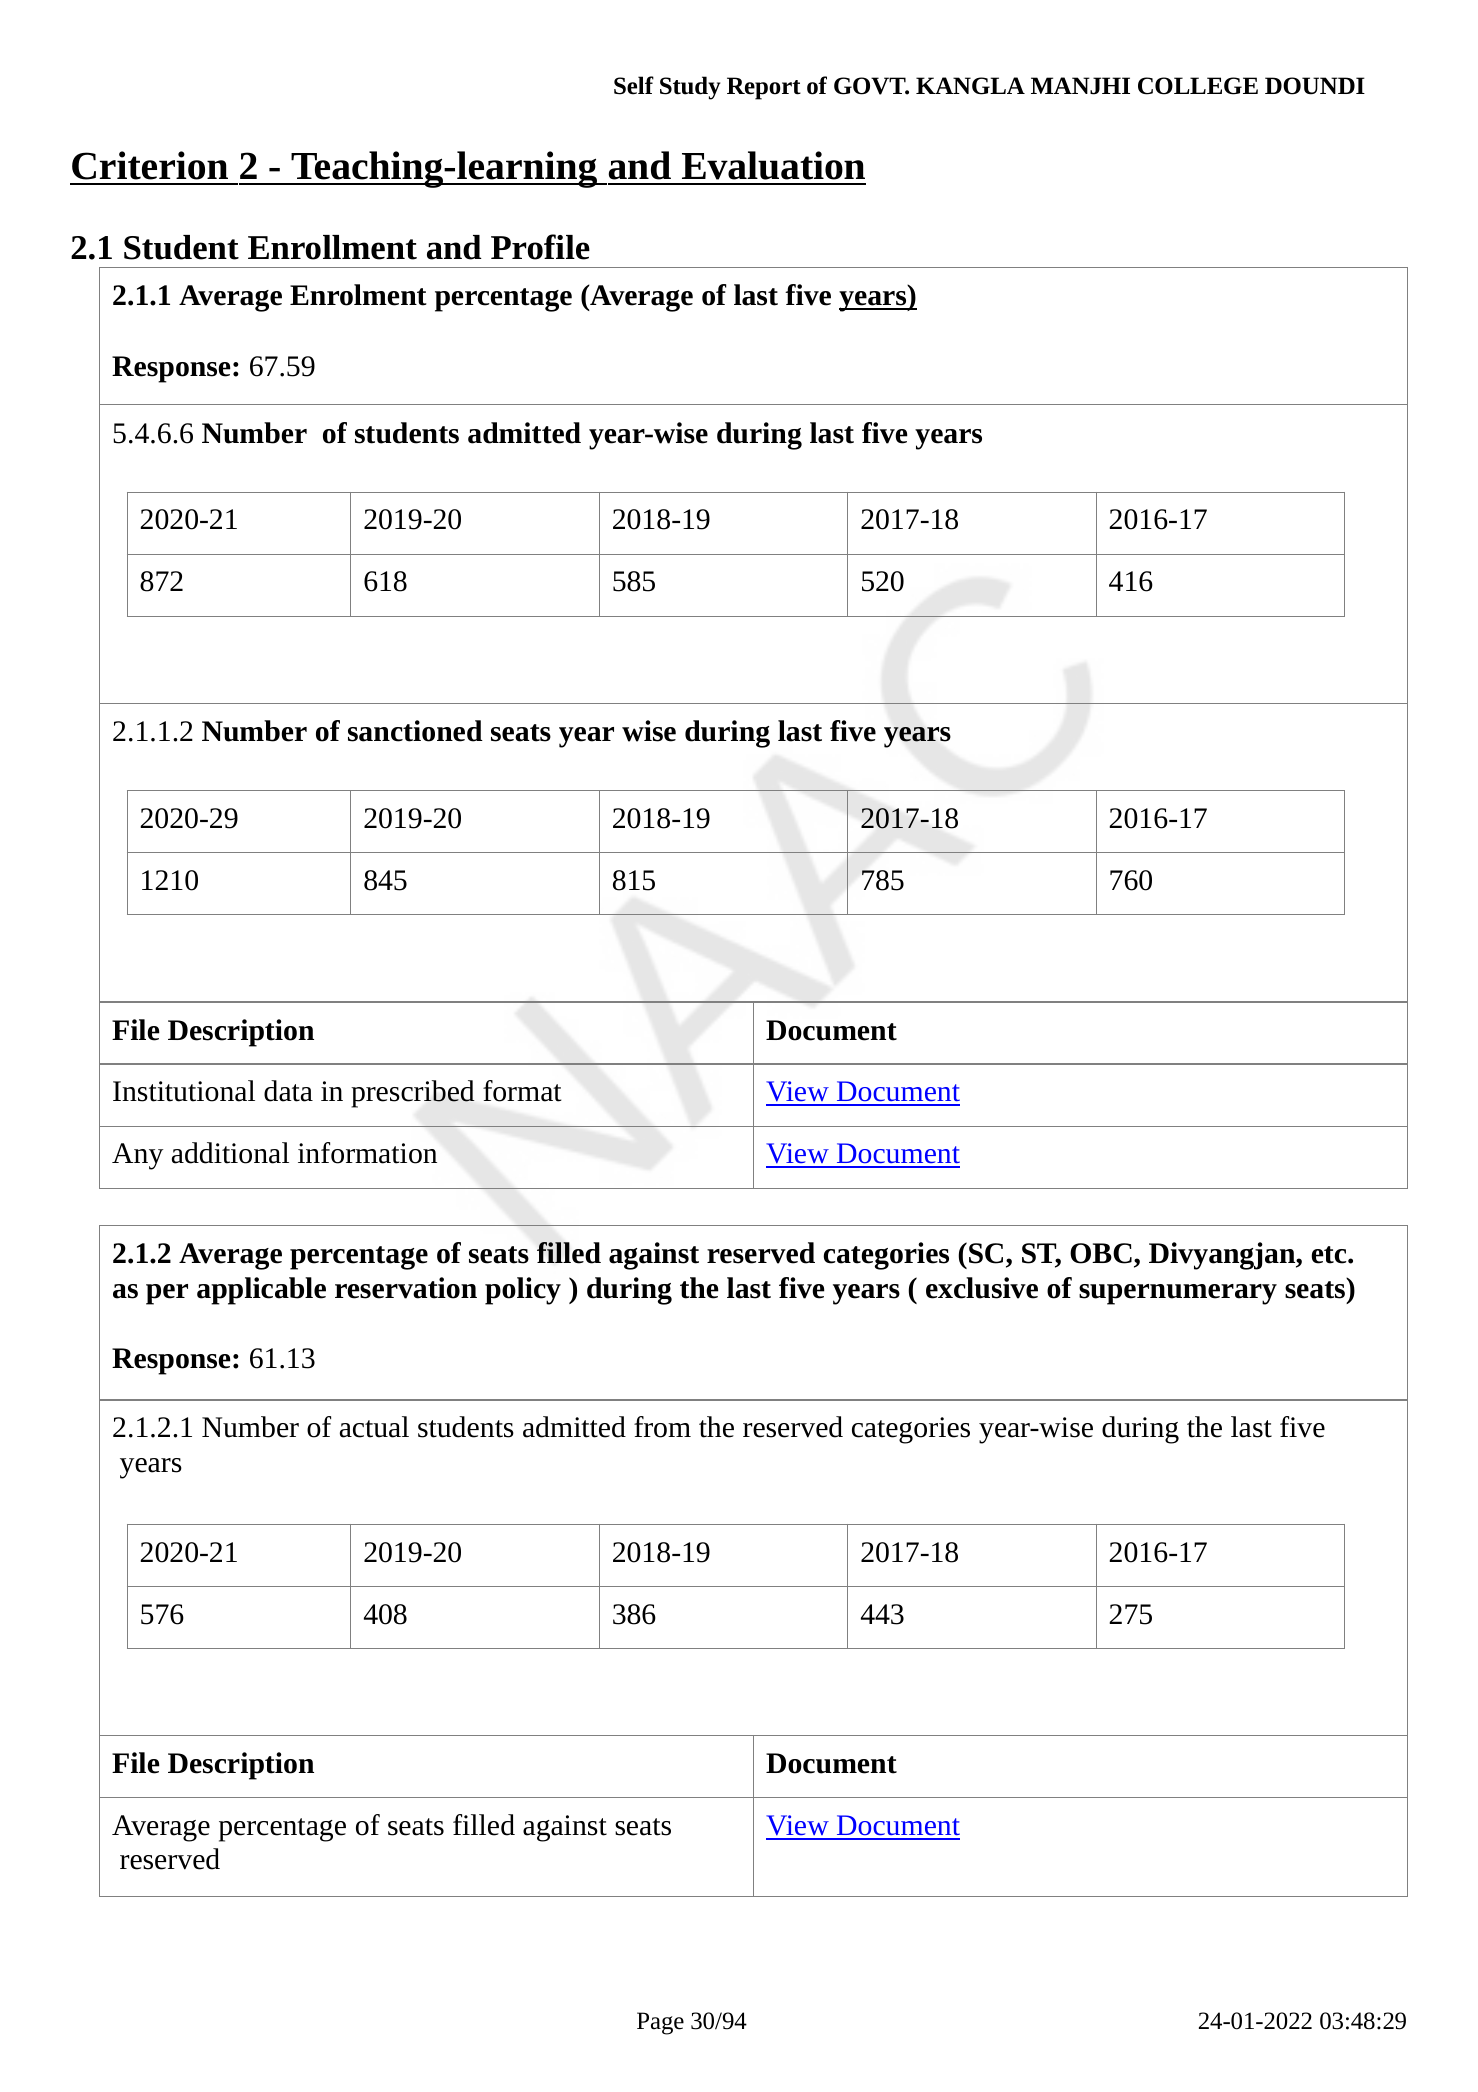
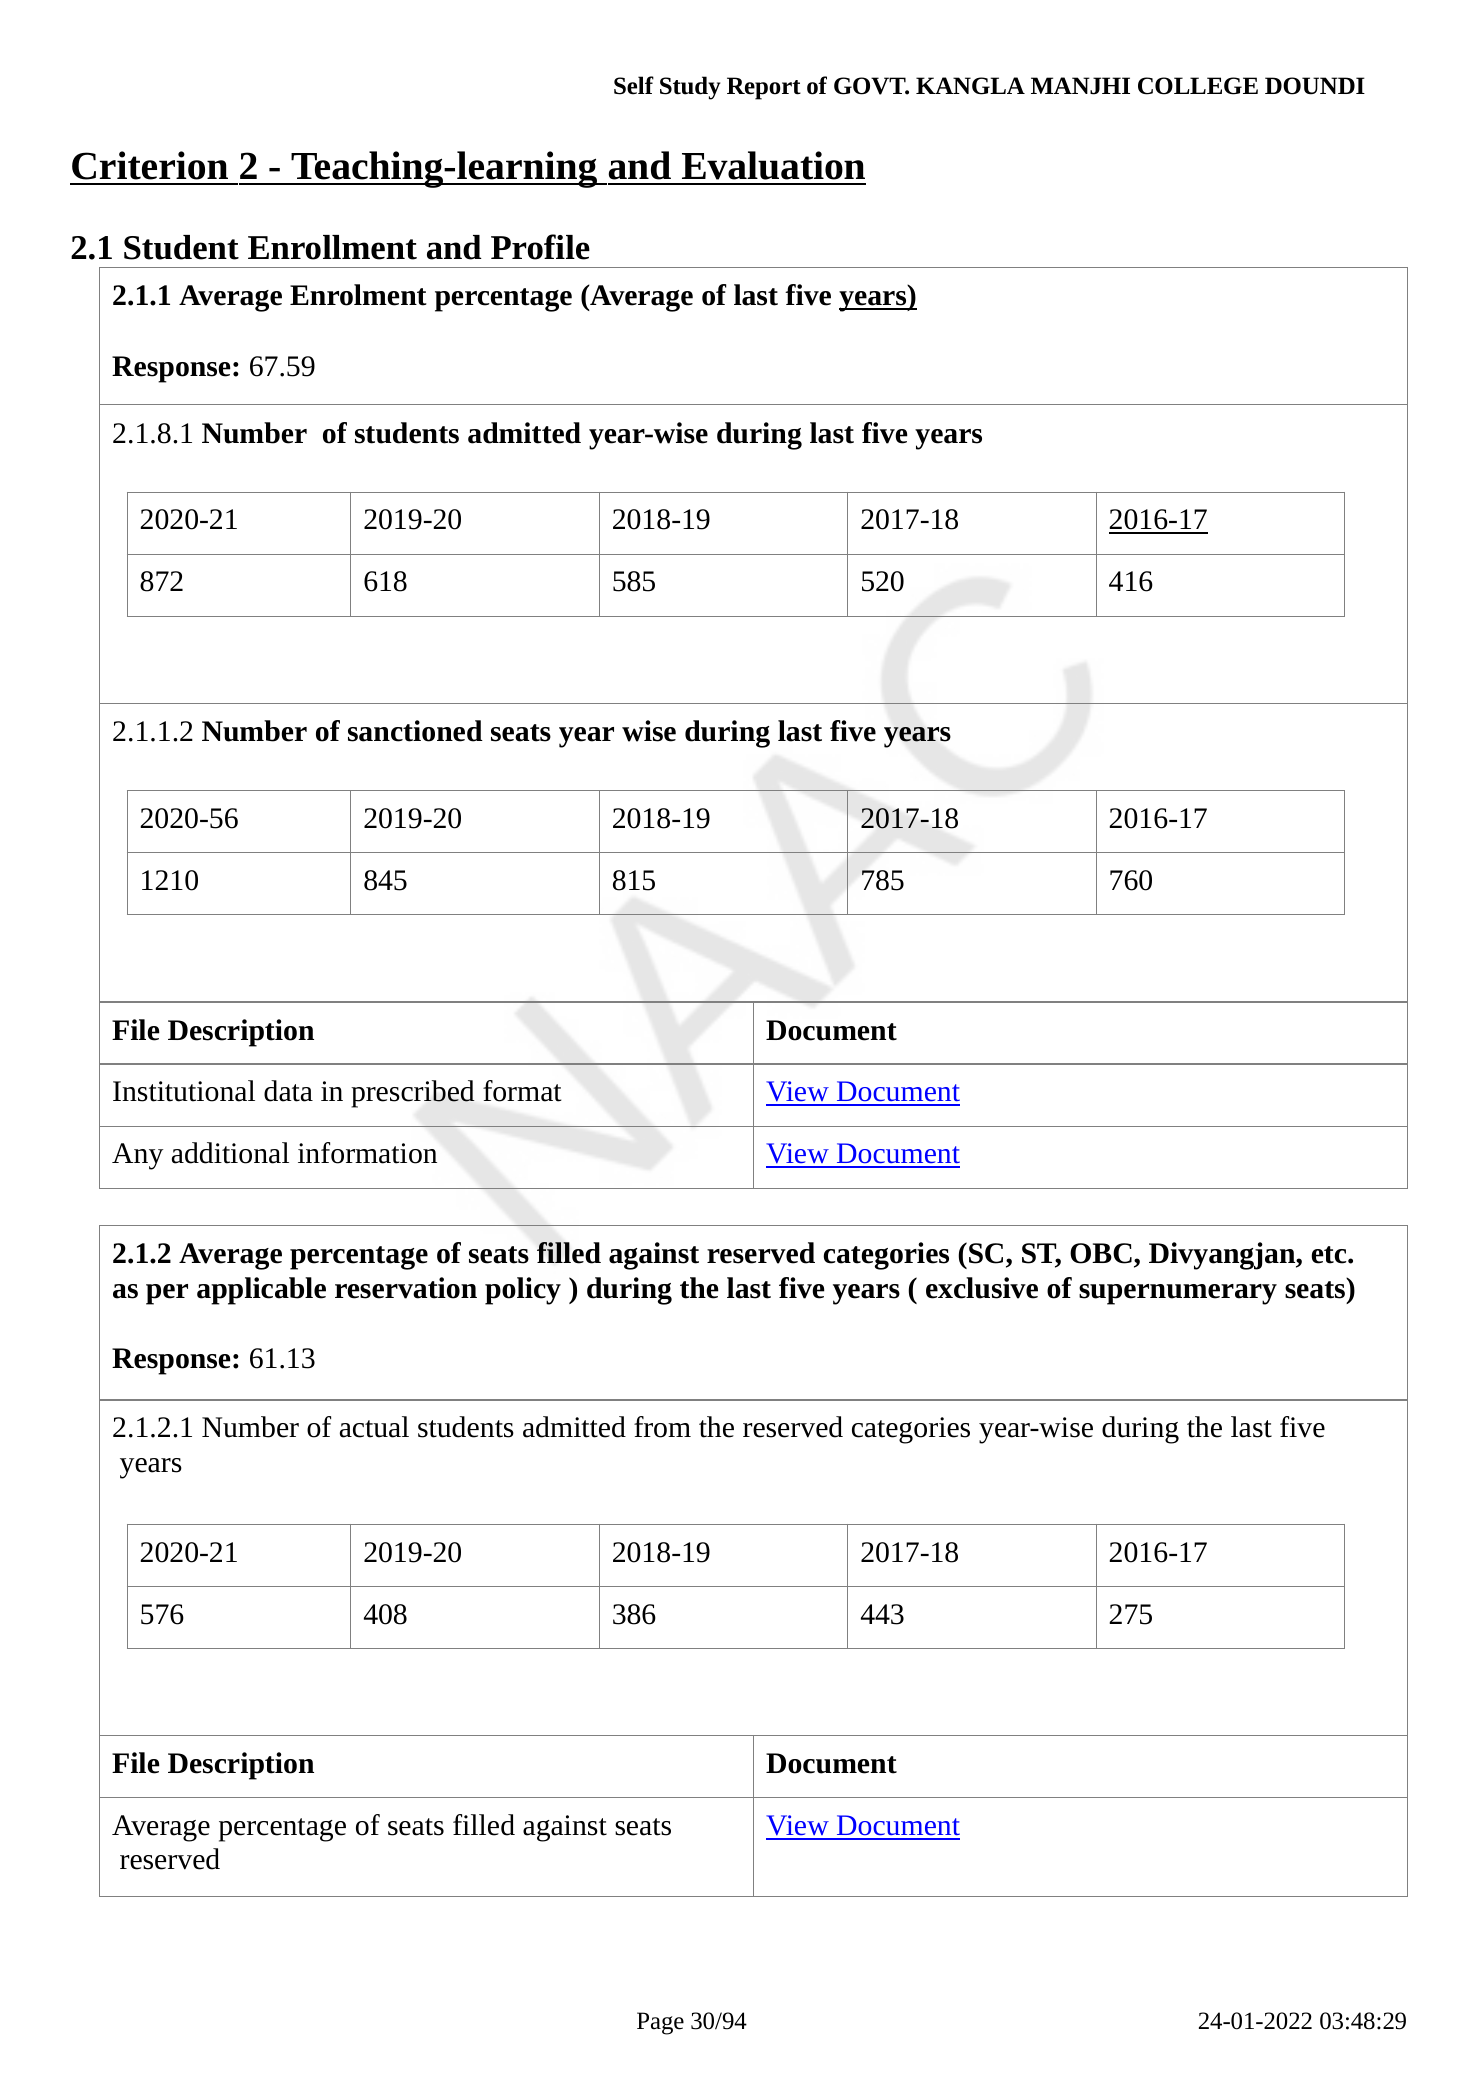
5.4.6.6: 5.4.6.6 -> 2.1.8.1 (153, 433)
2016-17 underline: none -> present (1158, 520)
2020-29: 2020-29 -> 2020-56 (189, 819)
